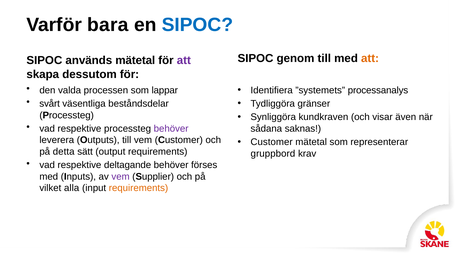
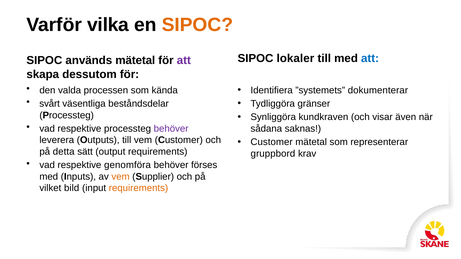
bara: bara -> vilka (108, 25)
SIPOC colour: blue -> orange (197, 25)
genom: genom -> lokaler (295, 58)
att colour: orange -> blue (370, 58)
lappar: lappar -> kända (165, 90)
processanalys: processanalys -> dokumenterar (378, 90)
deltagande: deltagande -> genomföra (128, 165)
vem colour: purple -> orange (121, 177)
alla: alla -> bild (72, 188)
